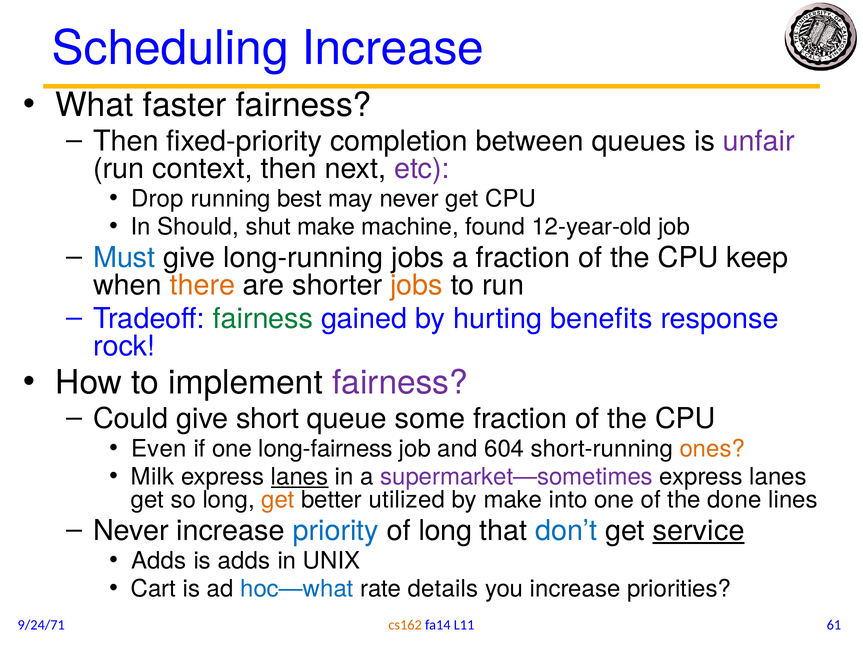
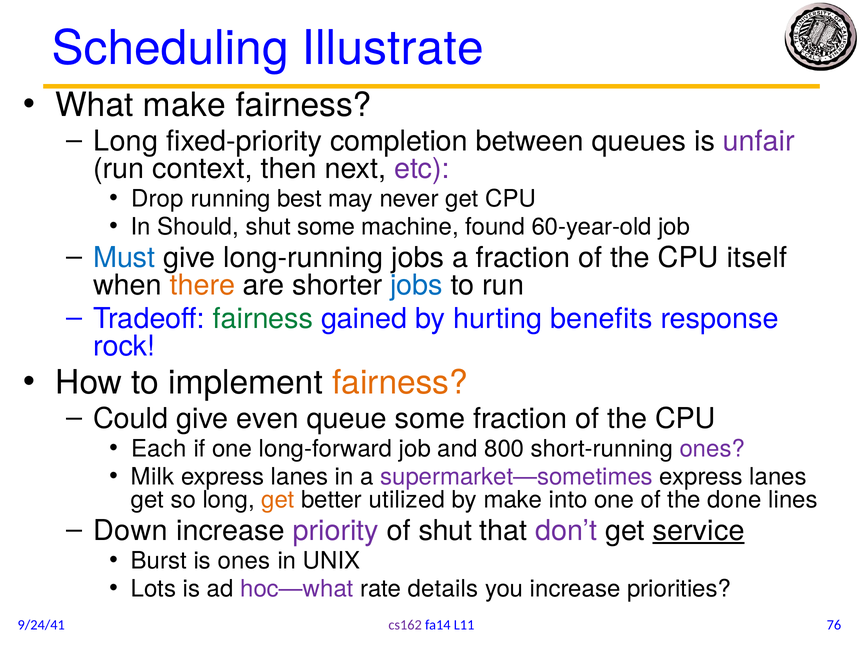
Scheduling Increase: Increase -> Illustrate (393, 48)
What faster: faster -> make (185, 105)
Then: Then -> Long (126, 141)
shut make: make -> some (326, 227)
12-year-old: 12-year-old -> 60-year-old (592, 227)
keep: keep -> itself (757, 258)
jobs colour: orange -> blue (416, 285)
fairness colour: purple -> orange (400, 383)
short: short -> even (268, 419)
Even: Even -> Each (159, 449)
long-fairness: long-fairness -> long-forward (326, 449)
604: 604 -> 800 (504, 449)
ones colour: orange -> purple (712, 449)
lanes underline: present -> none (300, 477)
Never: Never -> Down (131, 531)
priority colour: blue -> purple (336, 531)
of long: long -> shut (445, 531)
don’t colour: blue -> purple (566, 531)
Adds: Adds -> Burst (159, 561)
is adds: adds -> ones (244, 561)
Cart: Cart -> Lots (153, 589)
hoc—what colour: blue -> purple (297, 589)
cs162 colour: orange -> purple (405, 625)
61: 61 -> 76 (834, 625)
9/24/71: 9/24/71 -> 9/24/41 (41, 625)
